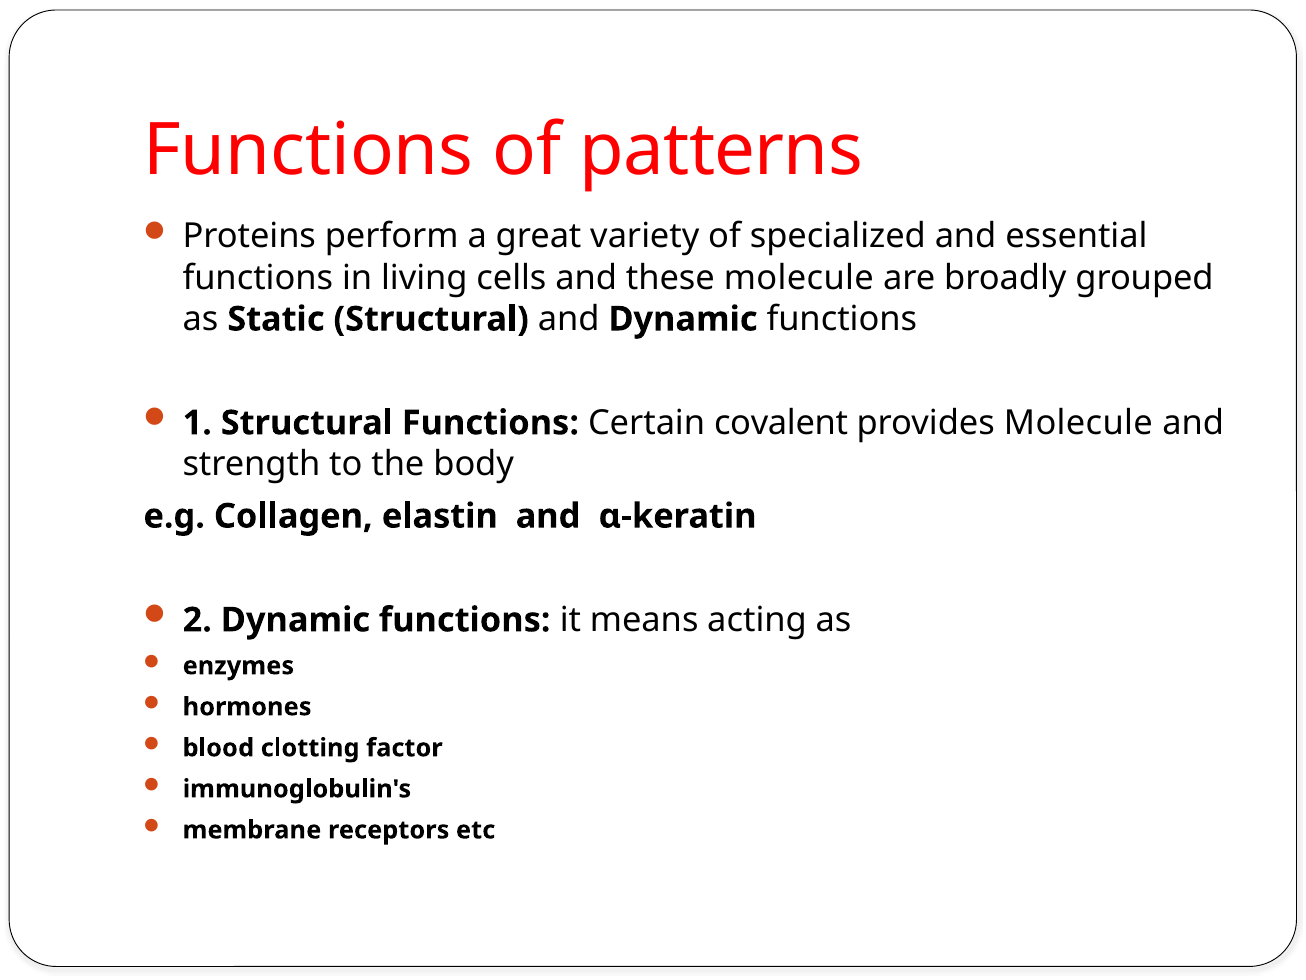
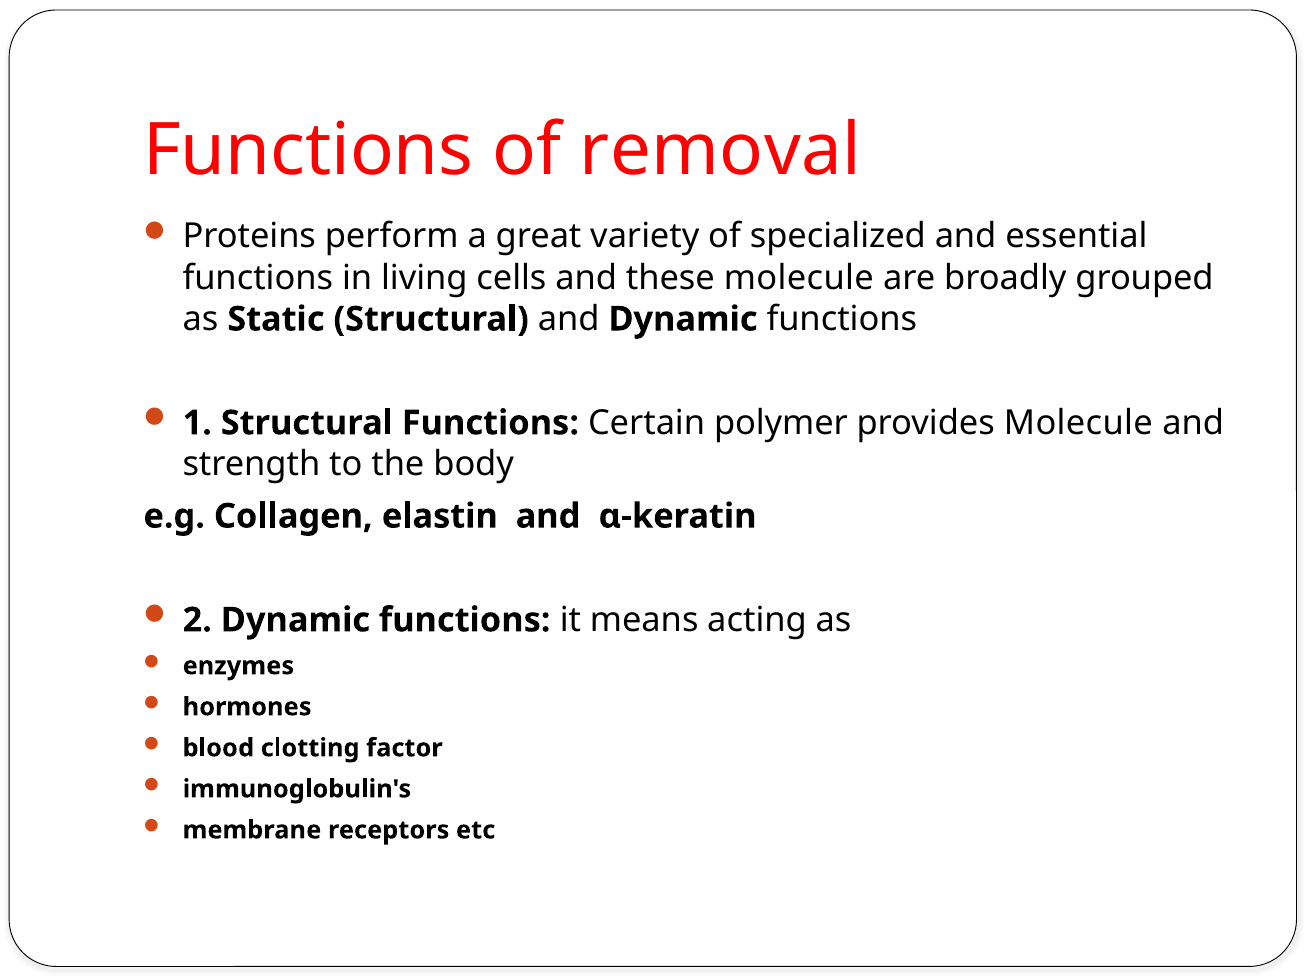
patterns: patterns -> removal (721, 151)
covalent: covalent -> polymer (781, 423)
